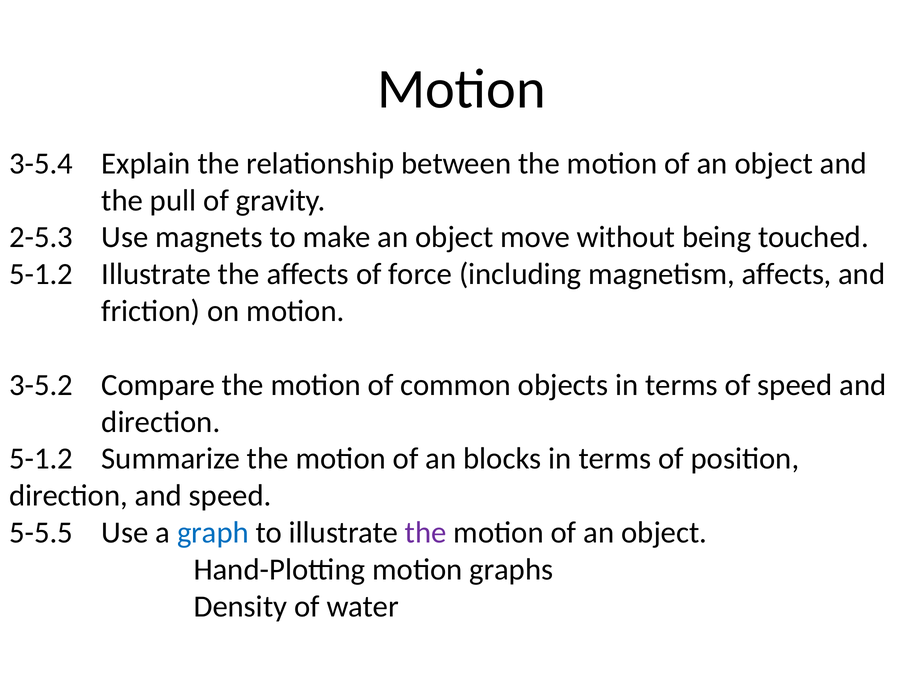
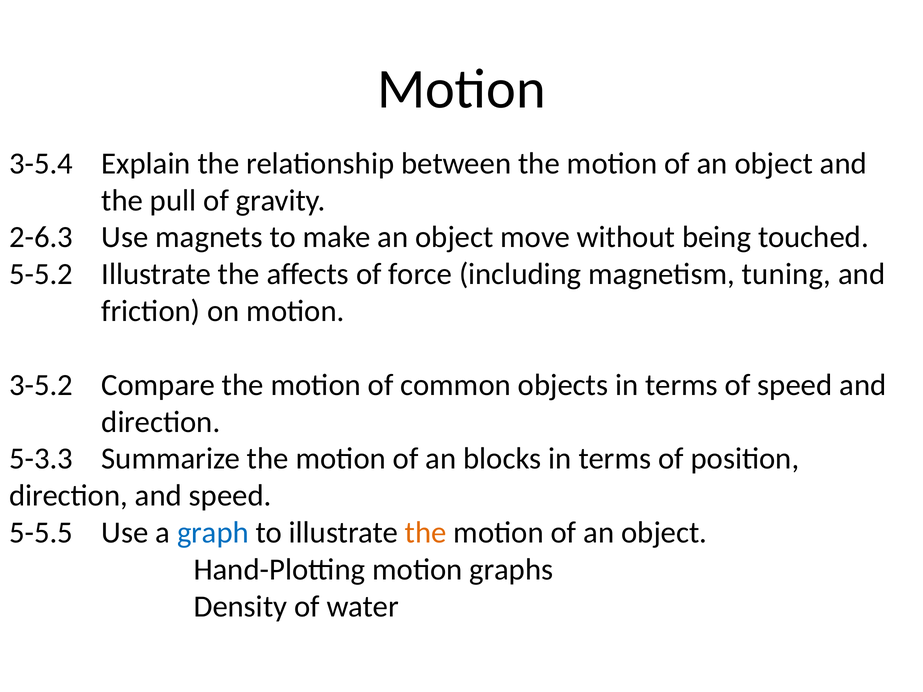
2-5.3: 2-5.3 -> 2-6.3 (41, 237)
5-1.2: 5-1.2 -> 5-5.2 (41, 274)
magnetism affects: affects -> tuning (786, 274)
5-1.2: 5-1.2 -> 5-3.3 (41, 459)
the colour: purple -> orange (426, 533)
